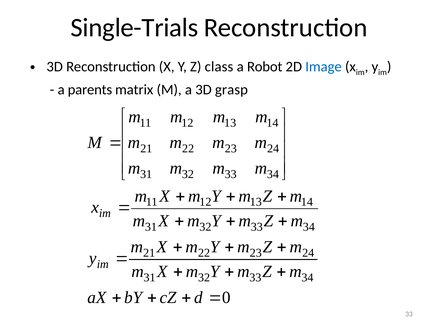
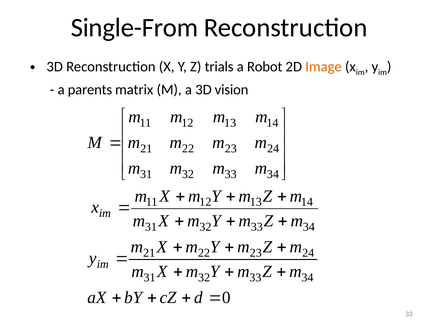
Single-Trials: Single-Trials -> Single-From (134, 28)
class: class -> trials (219, 67)
Image colour: blue -> orange (324, 67)
grasp: grasp -> vision (232, 90)
